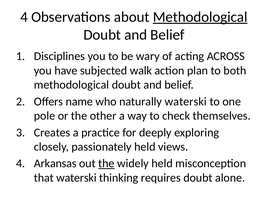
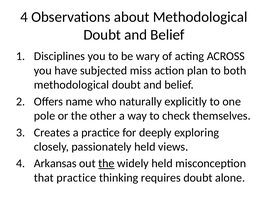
Methodological underline: present -> none (200, 17)
walk: walk -> miss (141, 71)
naturally waterski: waterski -> explicitly (186, 101)
that waterski: waterski -> practice (76, 178)
